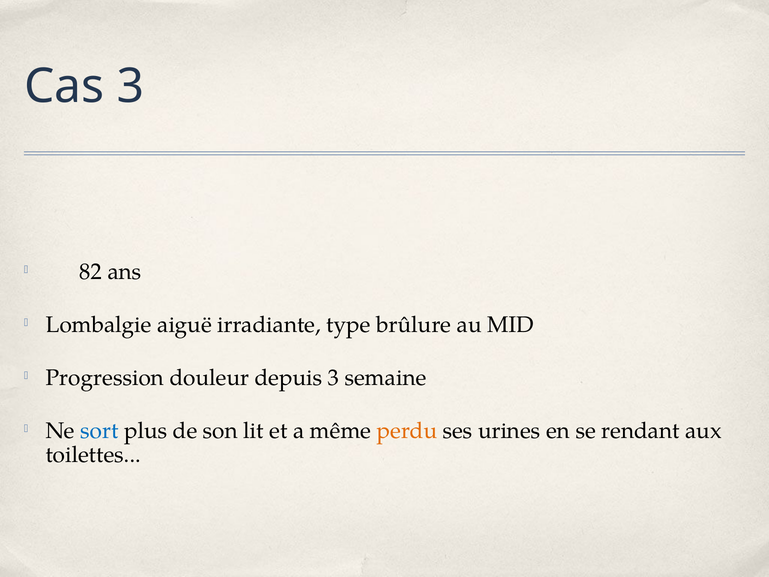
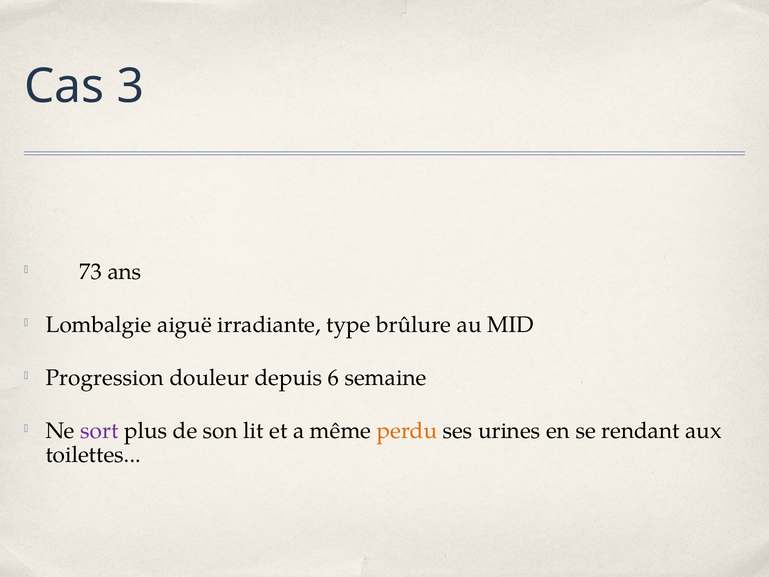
82: 82 -> 73 (91, 272)
depuis 3: 3 -> 6 (333, 378)
sort colour: blue -> purple (99, 430)
